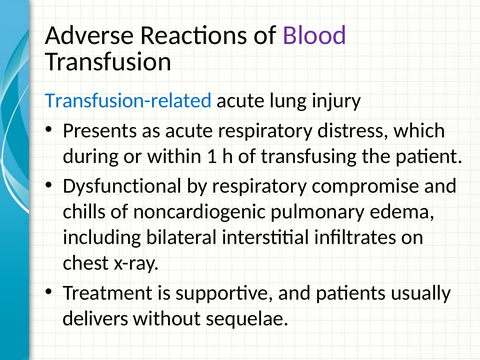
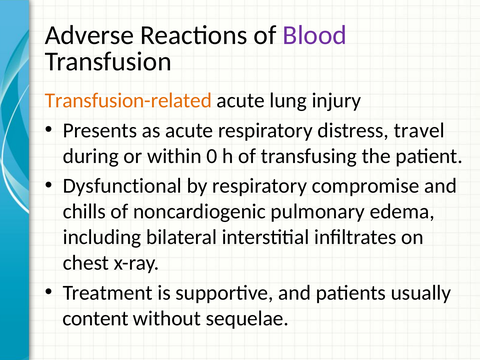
Transfusion-related colour: blue -> orange (128, 101)
which: which -> travel (419, 130)
1: 1 -> 0 (212, 156)
delivers: delivers -> content (96, 318)
